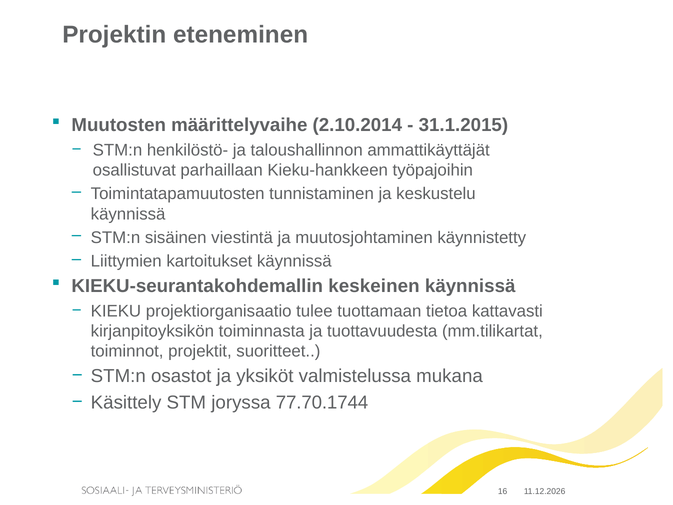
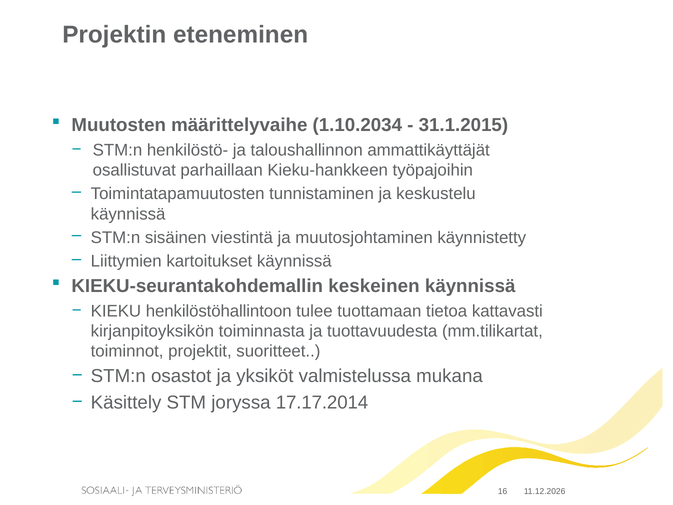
2.10.2014: 2.10.2014 -> 1.10.2034 (357, 125)
projektiorganisaatio: projektiorganisaatio -> henkilöstöhallintoon (219, 311)
77.70.1744: 77.70.1744 -> 17.17.2014 (322, 402)
